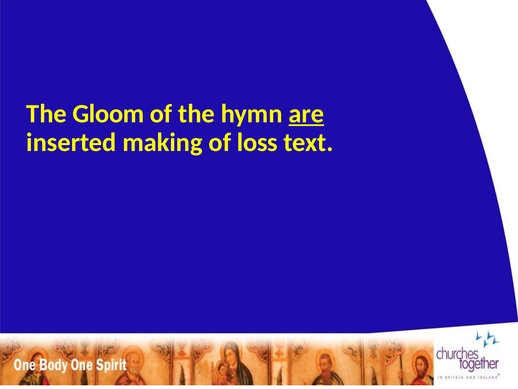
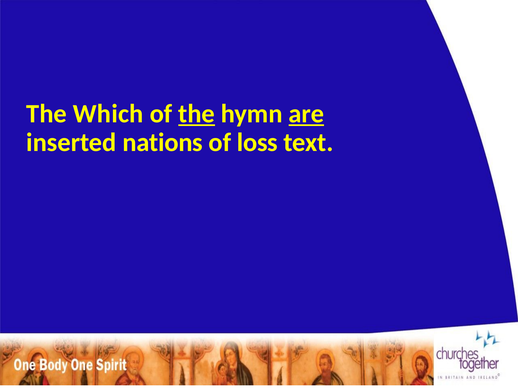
Gloom: Gloom -> Which (108, 114)
the underline: none -> present (197, 114)
making: making -> nations (163, 142)
